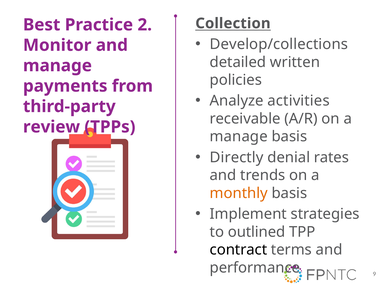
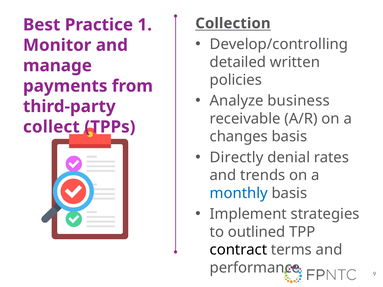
2: 2 -> 1 (145, 25)
Develop/collections: Develop/collections -> Develop/controlling (279, 44)
activities: activities -> business (299, 101)
review: review -> collect (51, 127)
manage: manage -> changes (239, 137)
monthly colour: orange -> blue (239, 193)
